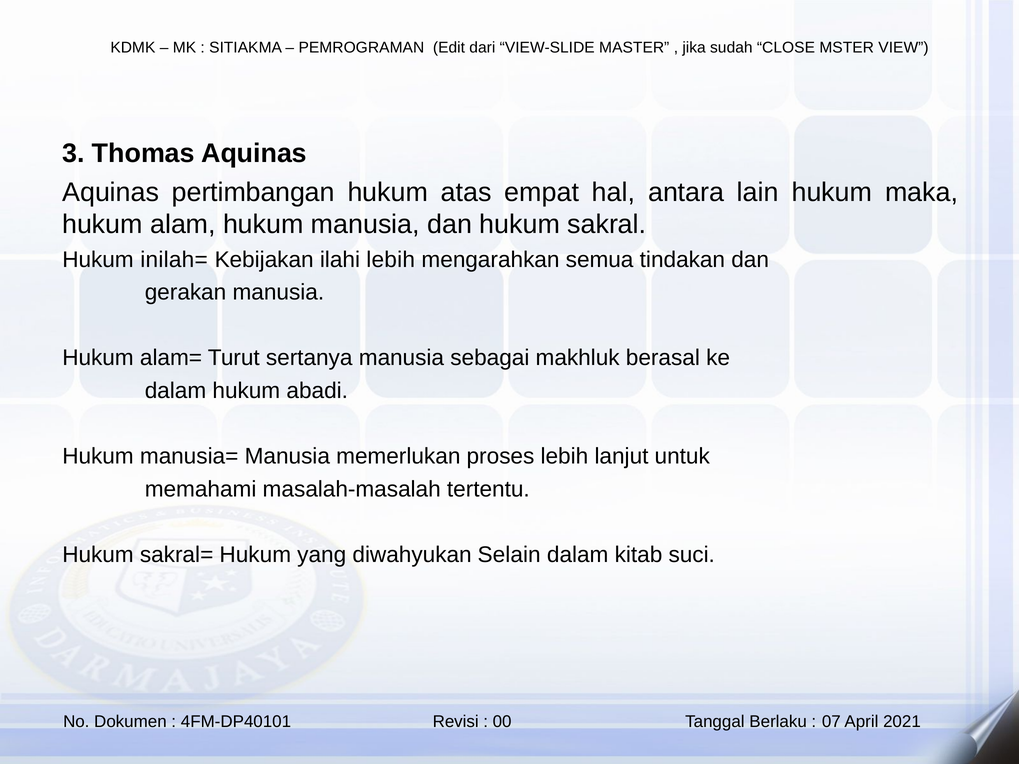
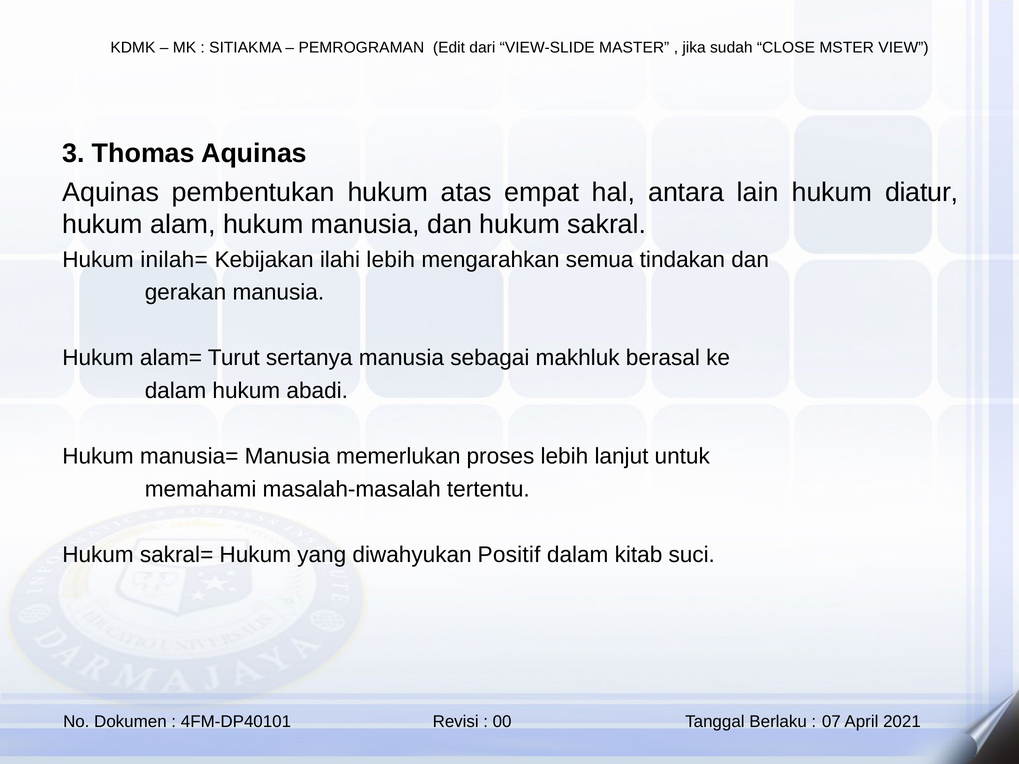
pertimbangan: pertimbangan -> pembentukan (253, 192)
maka: maka -> diatur (922, 192)
Selain: Selain -> Positif (509, 555)
